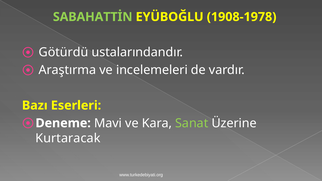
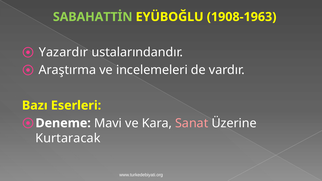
1908-1978: 1908-1978 -> 1908-1963 (242, 17)
Götürdü: Götürdü -> Yazardır (63, 52)
Sanat colour: light green -> pink (192, 123)
